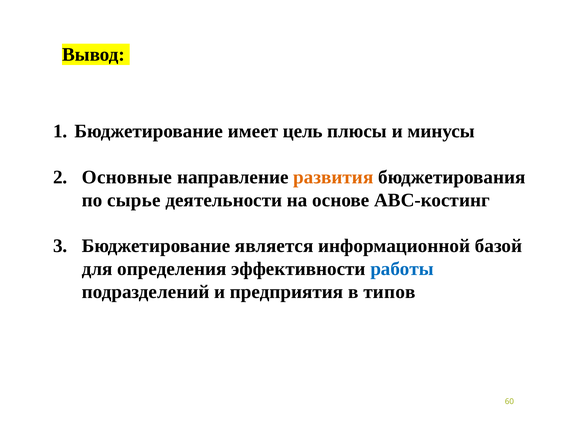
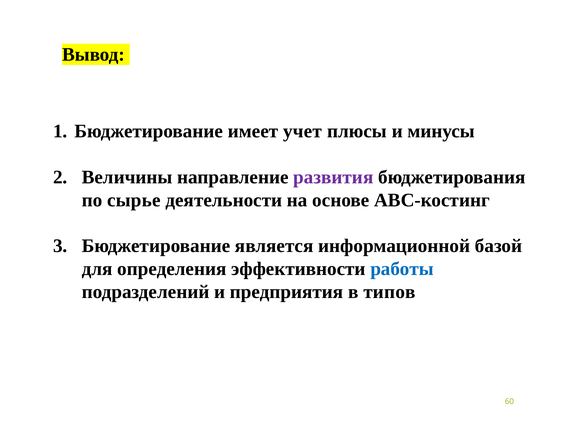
цель: цель -> учет (303, 131)
Основные: Основные -> Величины (127, 177)
развития colour: orange -> purple (333, 177)
